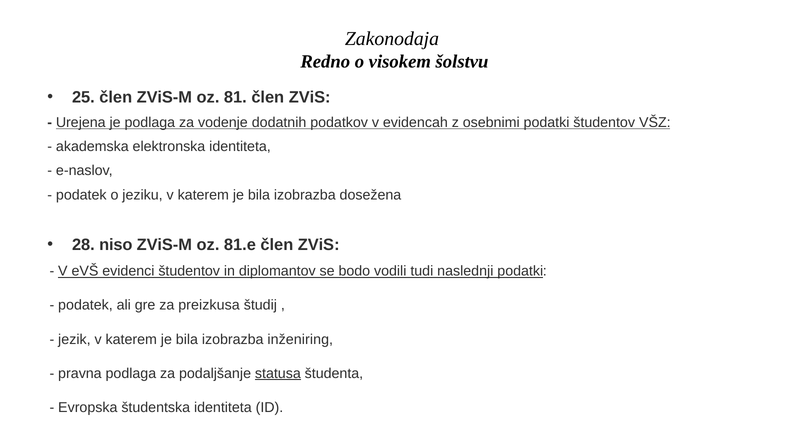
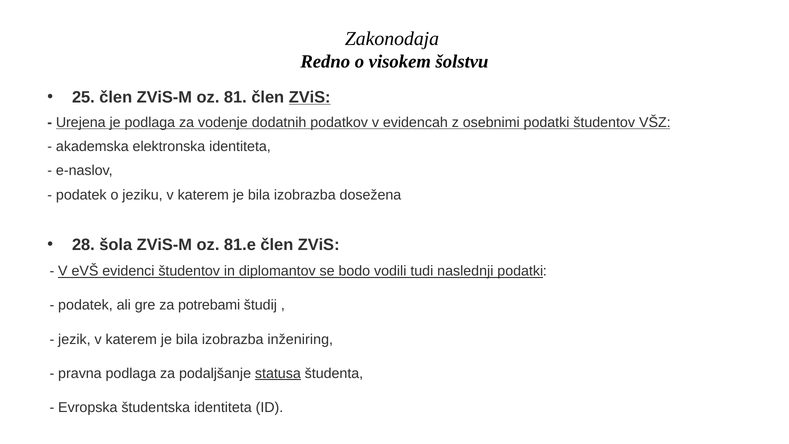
ZViS underline: none -> present (310, 97)
niso: niso -> šola (116, 245)
preizkusa: preizkusa -> potrebami (209, 305)
